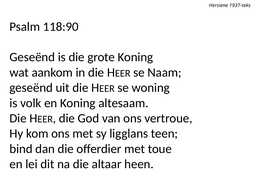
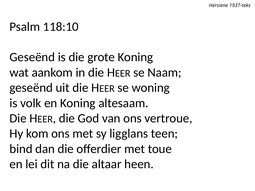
118:90: 118:90 -> 118:10 (61, 27)
